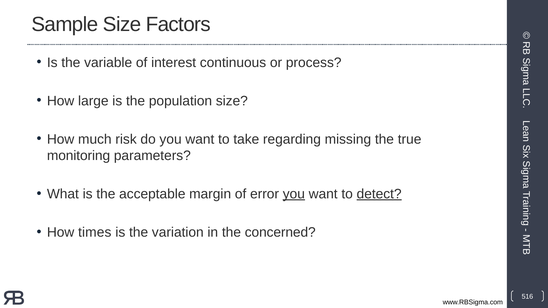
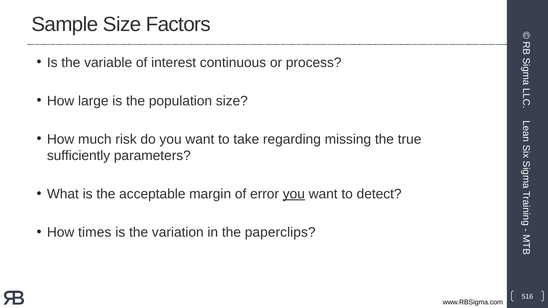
monitoring: monitoring -> sufficiently (79, 156)
detect underline: present -> none (379, 194)
concerned: concerned -> paperclips (280, 232)
